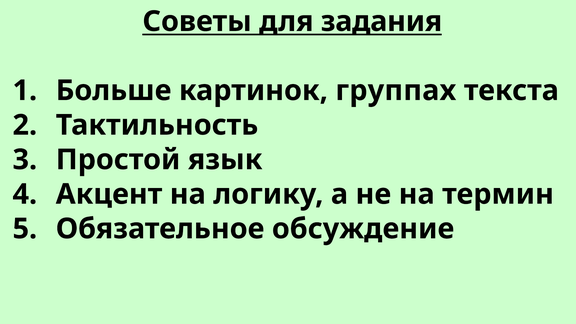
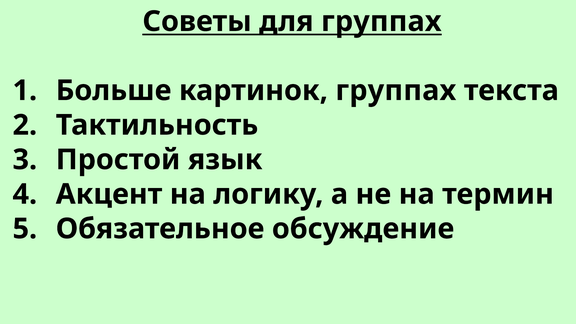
для задания: задания -> группах (381, 21)
